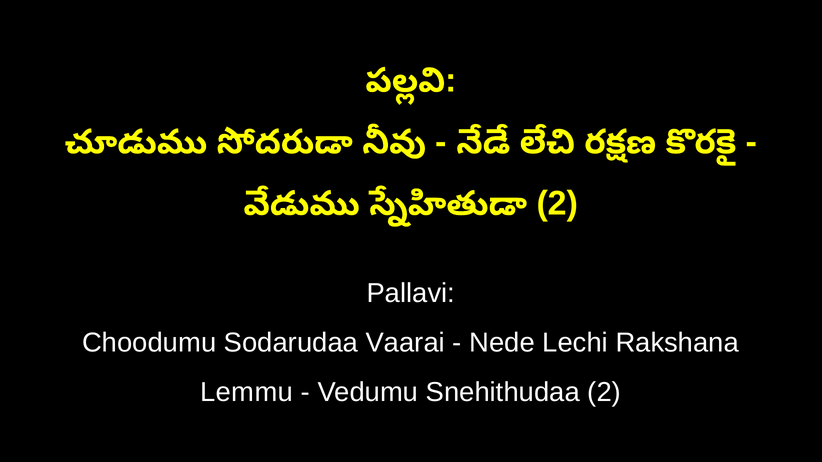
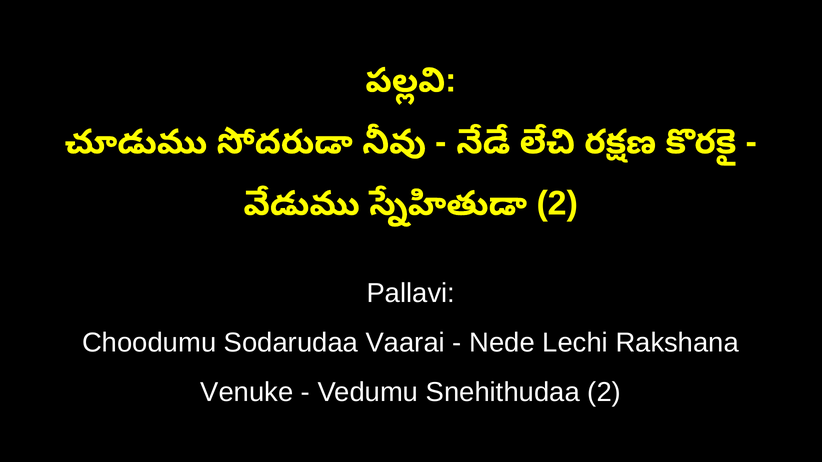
Lemmu: Lemmu -> Venuke (247, 392)
